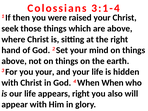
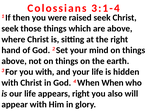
raised your: your -> seek (102, 18)
you your: your -> with (45, 72)
